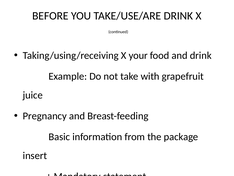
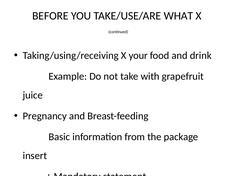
TAKE/USE/ARE DRINK: DRINK -> WHAT (178, 16)
